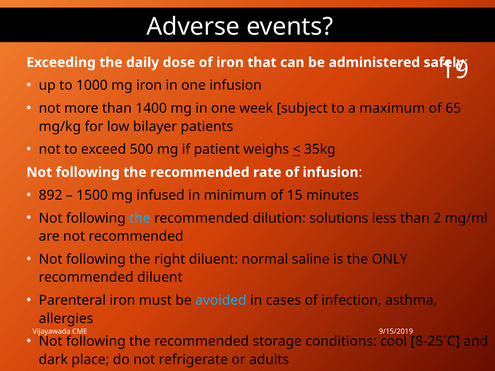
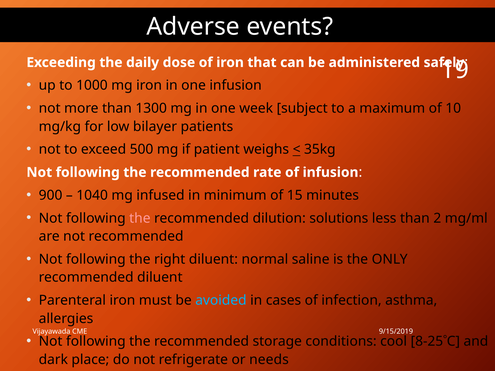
1400: 1400 -> 1300 (151, 108)
65: 65 -> 10 (453, 108)
892: 892 -> 900 (51, 195)
1500: 1500 -> 1040 (92, 195)
the colour: light blue -> pink (140, 218)
adults: adults -> needs (269, 360)
